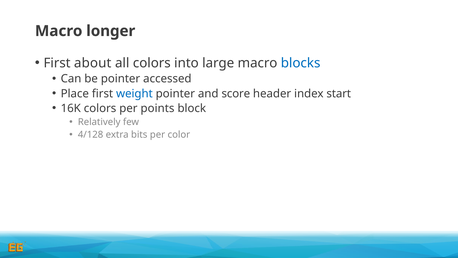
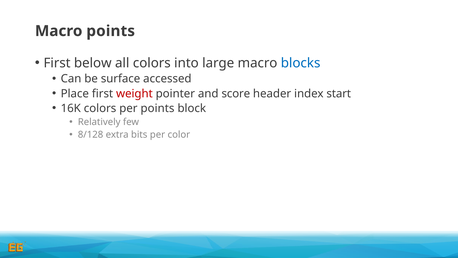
Macro longer: longer -> points (111, 31)
about: about -> below (93, 63)
be pointer: pointer -> surface (121, 79)
weight colour: blue -> red (134, 93)
4/128: 4/128 -> 8/128 (91, 135)
